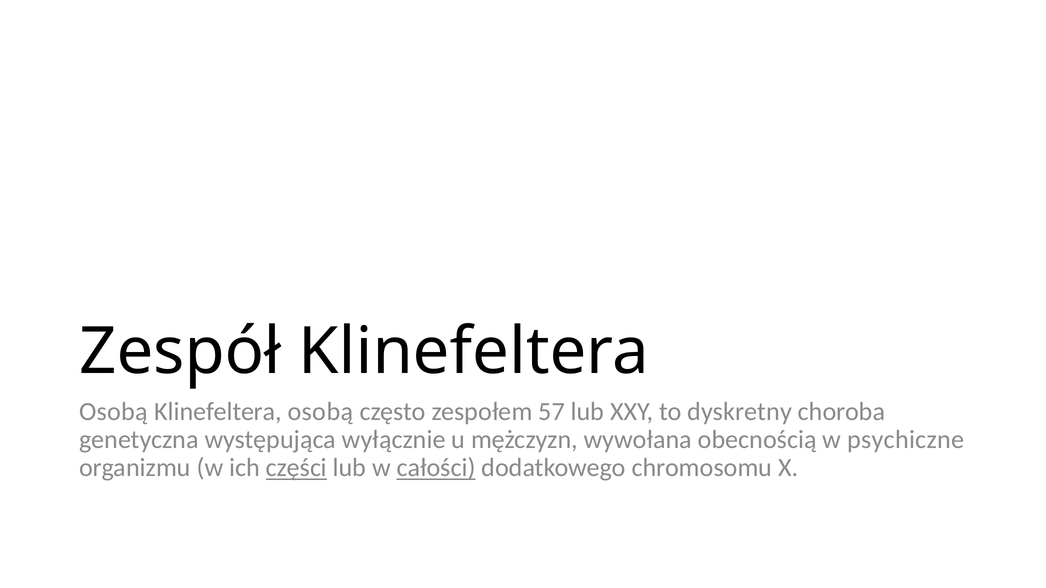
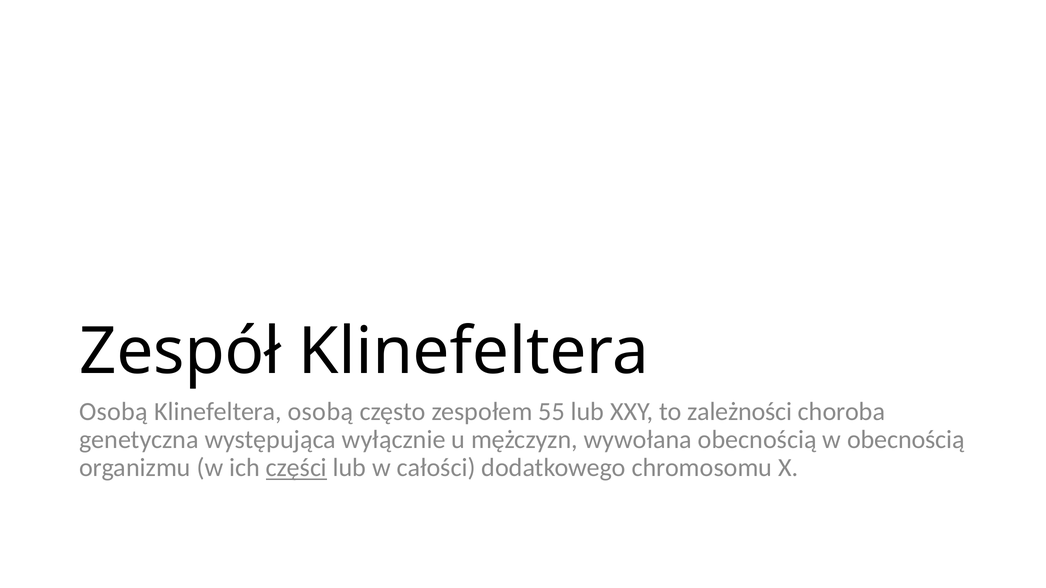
57: 57 -> 55 (552, 412)
dyskretny: dyskretny -> zależności (740, 412)
w psychiczne: psychiczne -> obecnością (906, 440)
całości underline: present -> none (436, 468)
